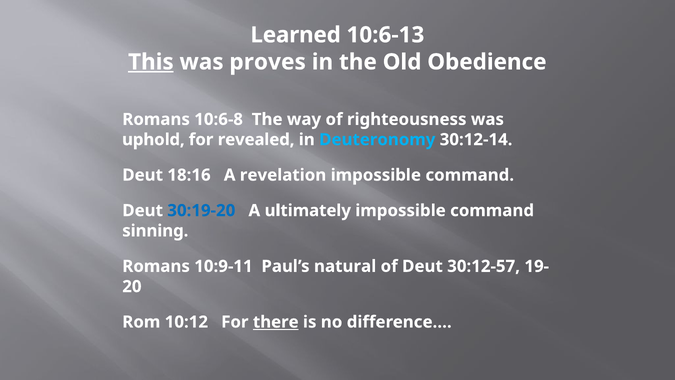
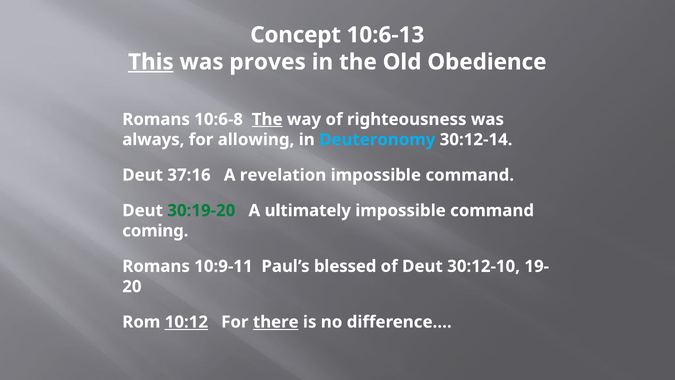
Learned: Learned -> Concept (296, 35)
The underline: none -> present (267, 119)
uphold: uphold -> always (153, 140)
revealed: revealed -> allowing (256, 140)
18:16: 18:16 -> 37:16 (189, 175)
30:19-20 colour: blue -> green (201, 210)
sinning: sinning -> coming (155, 231)
natural: natural -> blessed (345, 266)
30:12-57: 30:12-57 -> 30:12-10 (484, 266)
10:12 underline: none -> present (186, 322)
